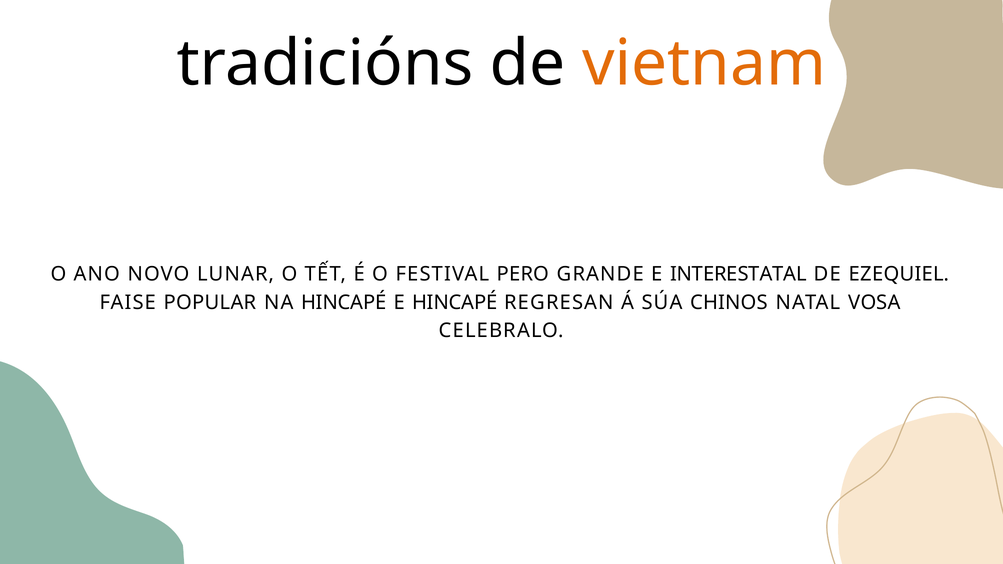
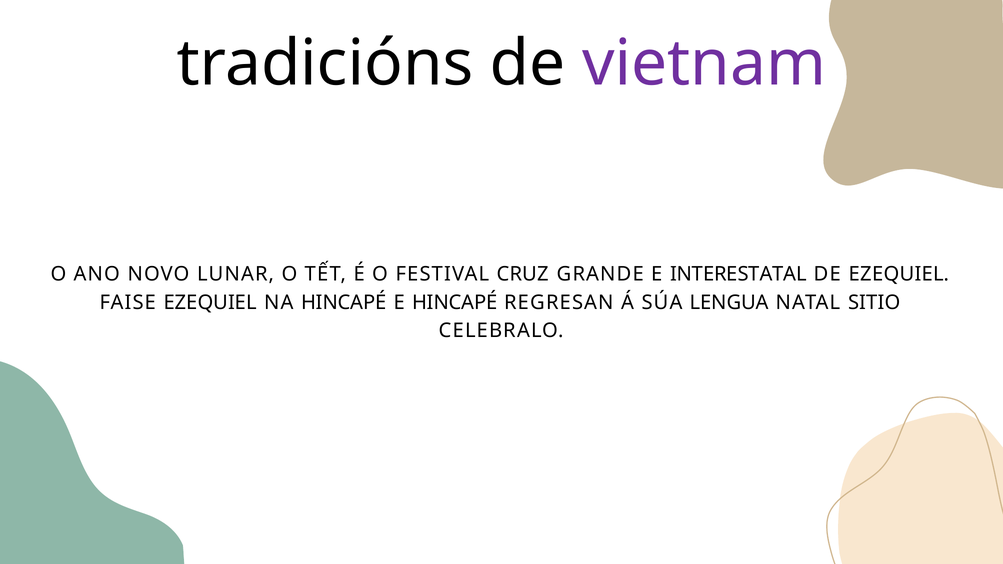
vietnam colour: orange -> purple (704, 64)
PERO: PERO -> CRUZ (523, 274)
FAISE POPULAR: POPULAR -> EZEQUIEL (210, 303)
CHINOS: CHINOS -> LENGUA (729, 303)
VOSA: VOSA -> SITIO (874, 303)
